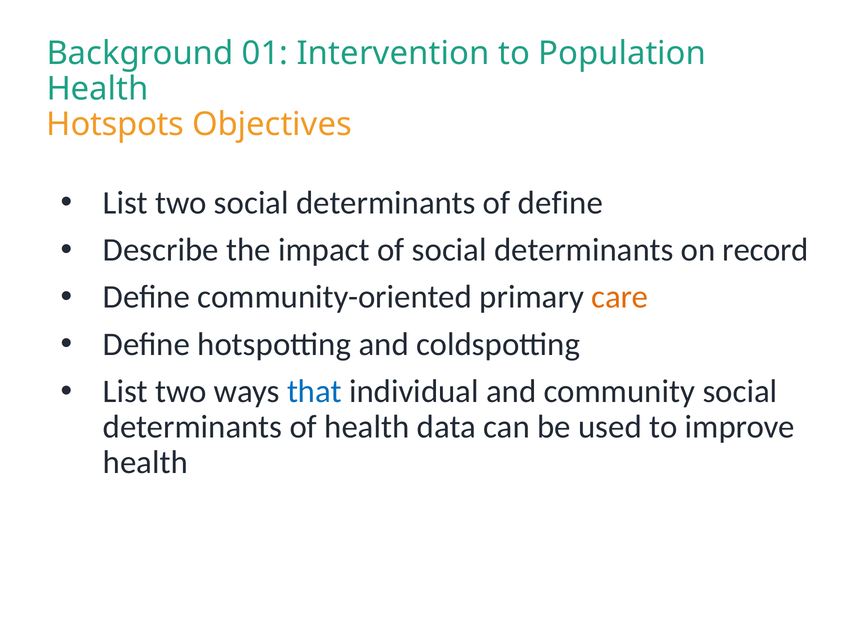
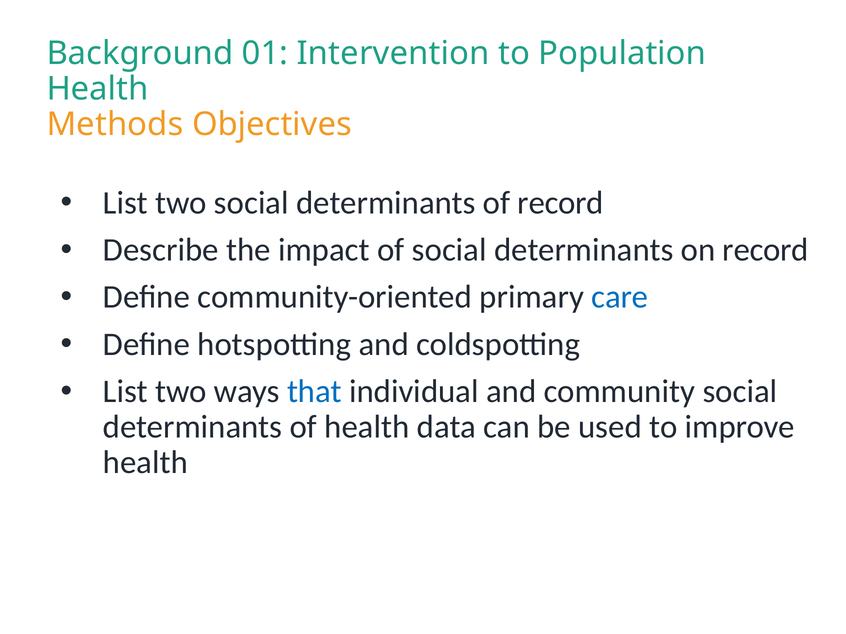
Hotspots: Hotspots -> Methods (115, 124)
of define: define -> record (561, 203)
care colour: orange -> blue (620, 297)
